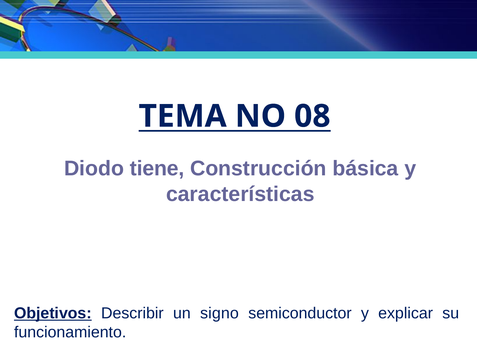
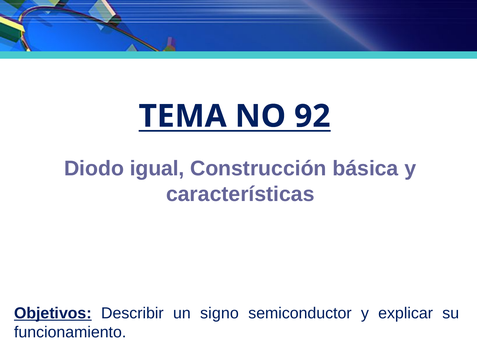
08: 08 -> 92 (312, 116)
tiene: tiene -> igual (157, 169)
